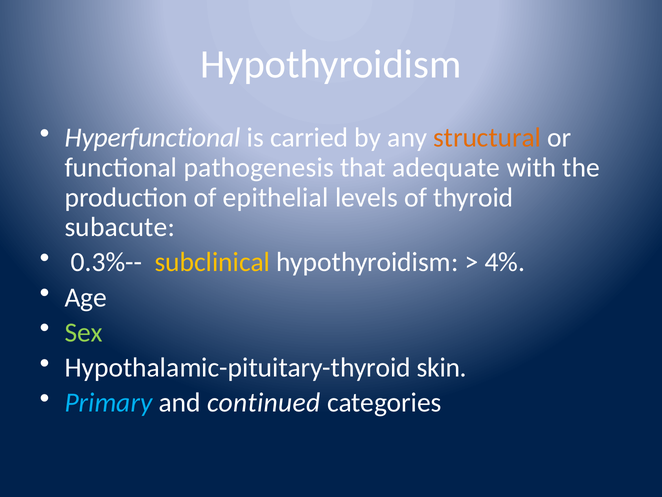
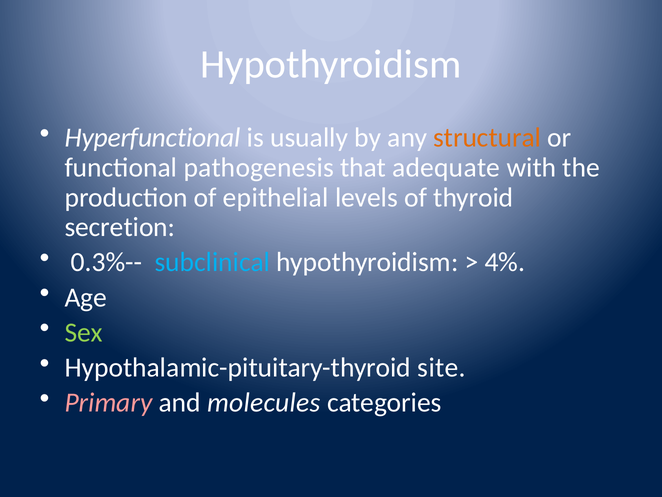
carried: carried -> usually (309, 138)
subacute: subacute -> secretion (120, 227)
subclinical colour: yellow -> light blue (212, 262)
skin: skin -> site (441, 367)
Primary colour: light blue -> pink (108, 402)
continued: continued -> molecules (264, 402)
